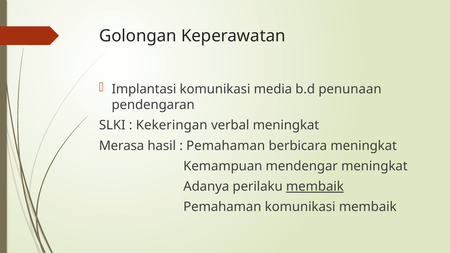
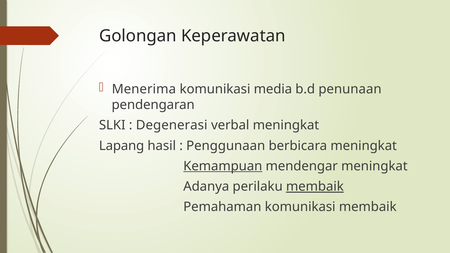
Implantasi: Implantasi -> Menerima (144, 89)
Kekeringan: Kekeringan -> Degenerasi (172, 125)
Merasa: Merasa -> Lapang (122, 146)
Pemahaman: Pemahaman -> Penggunaan (226, 146)
Kemampuan underline: none -> present (223, 166)
